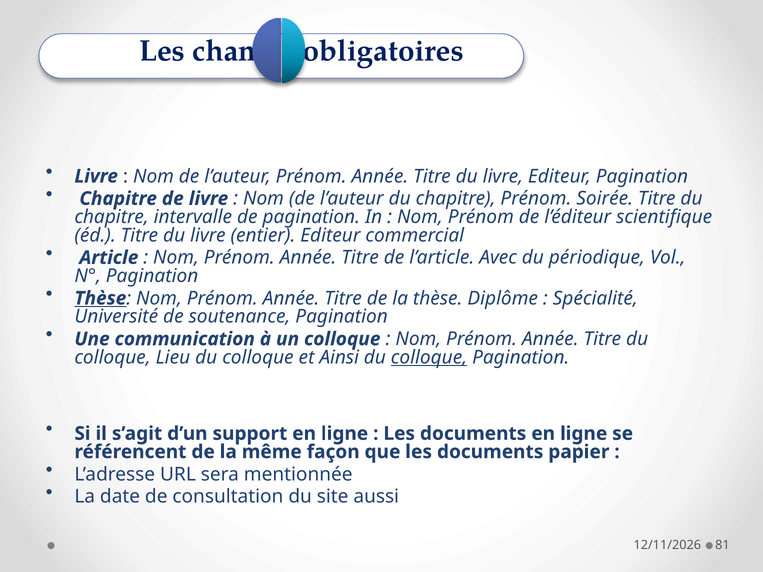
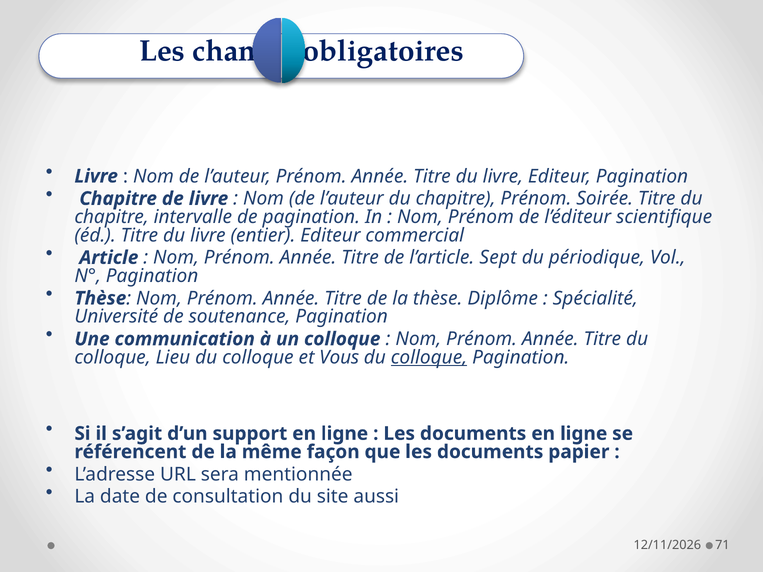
Avec: Avec -> Sept (498, 258)
Thèse underline: present -> none (100, 298)
Ainsi: Ainsi -> Vous (339, 357)
81: 81 -> 71 (722, 545)
